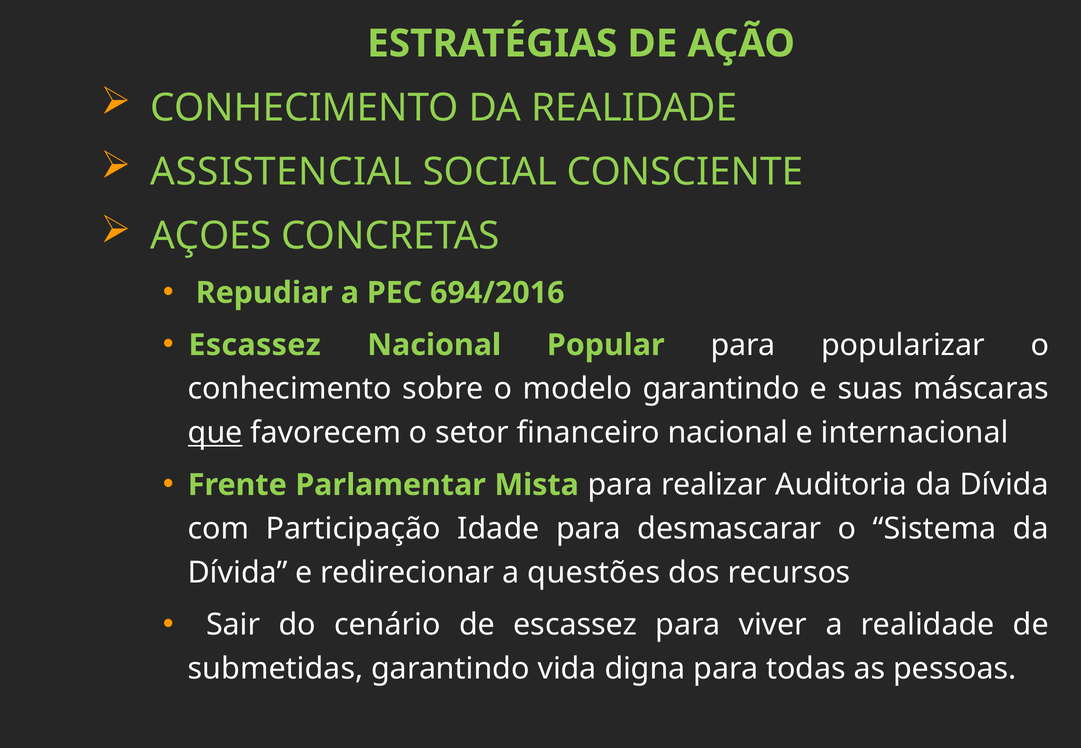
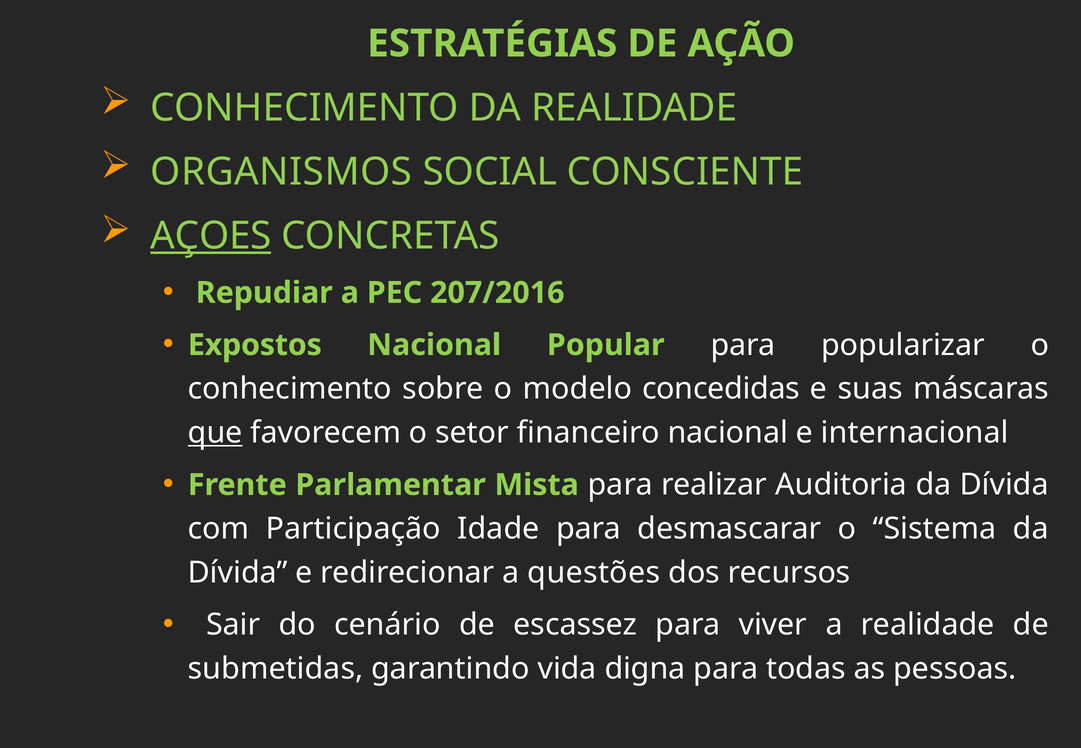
ASSISTENCIAL: ASSISTENCIAL -> ORGANISMOS (281, 172)
AÇOES underline: none -> present (211, 236)
694/2016: 694/2016 -> 207/2016 (497, 293)
Escassez: Escassez -> Expostos (255, 345)
modelo garantindo: garantindo -> concedidas (721, 389)
